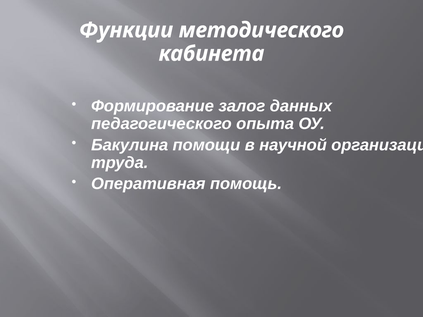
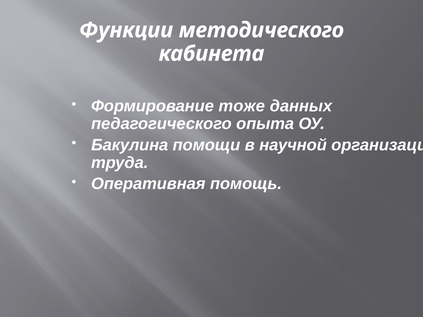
залог: залог -> тоже (242, 106)
